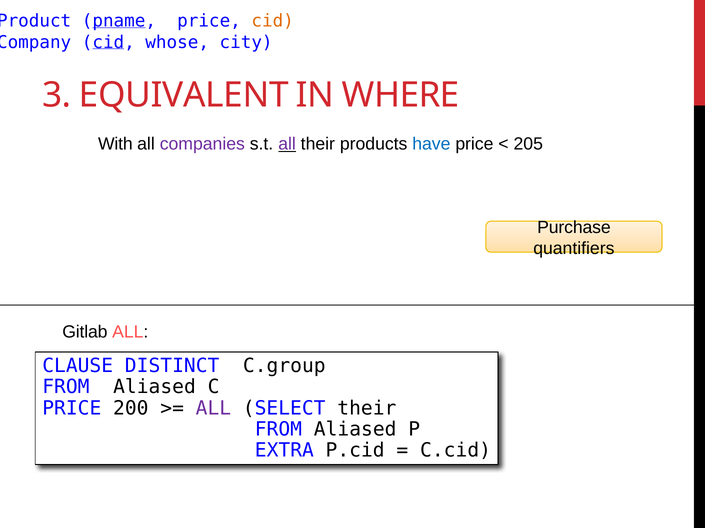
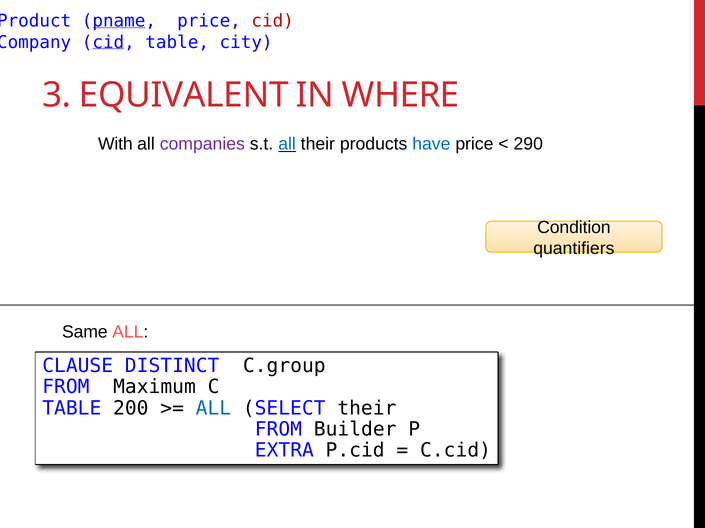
cid colour: orange -> red (273, 21)
cid whose: whose -> table (177, 42)
all colour: purple -> blue (287, 144)
205: 205 -> 290 (528, 144)
Purchase: Purchase -> Condition (574, 228)
Gitlab: Gitlab -> Same (85, 333)
Aliased: Aliased -> Maximum (154, 388)
PRICE: PRICE -> TABLE (72, 409)
ALL colour: purple -> blue (213, 409)
Aliased: Aliased -> Builder (355, 430)
